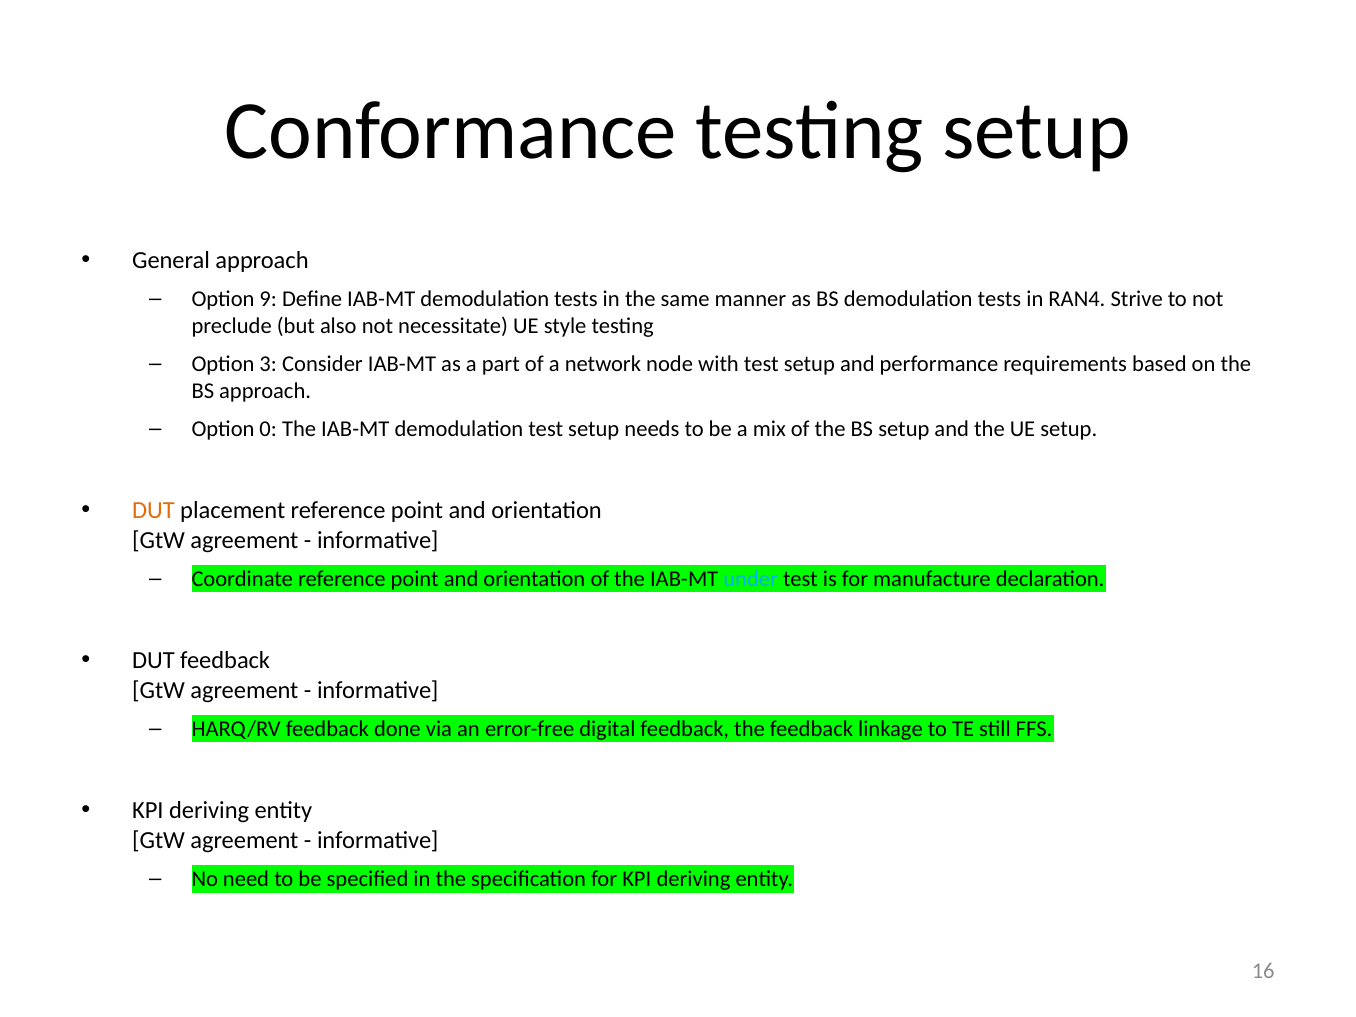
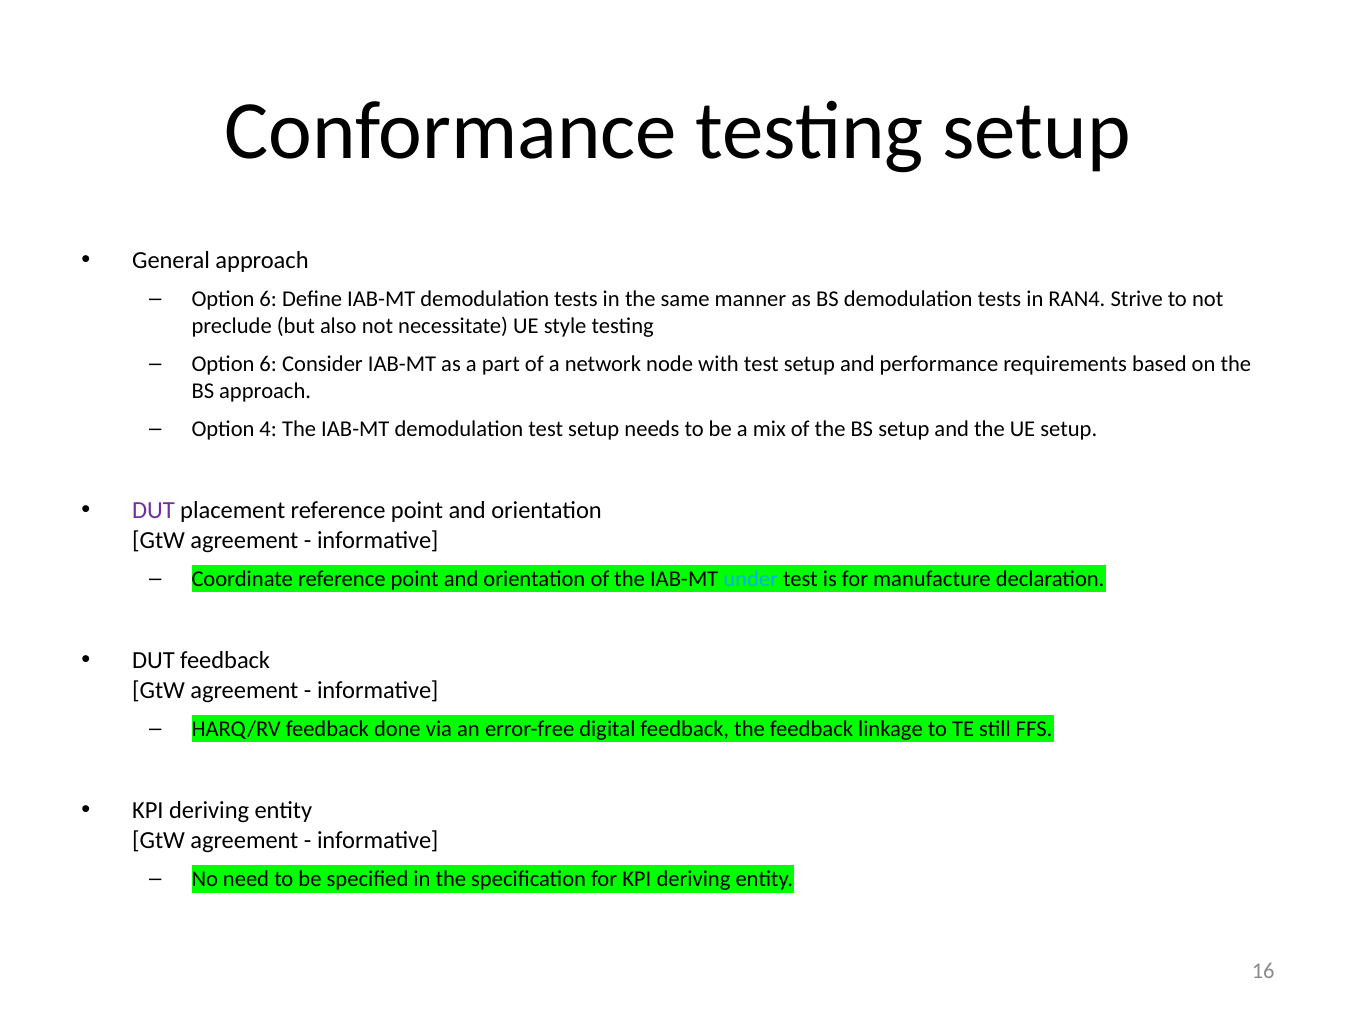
9: 9 -> 6 (268, 299)
3: 3 -> 6 (268, 364)
0: 0 -> 4 (268, 429)
DUT colour: orange -> purple (154, 511)
